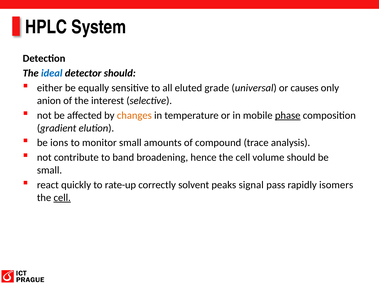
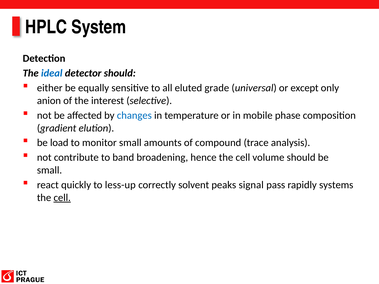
causes: causes -> except (305, 88)
changes colour: orange -> blue (134, 115)
phase underline: present -> none (288, 115)
ions: ions -> load (59, 143)
rate-up: rate-up -> less-up (120, 185)
isomers: isomers -> systems (336, 185)
